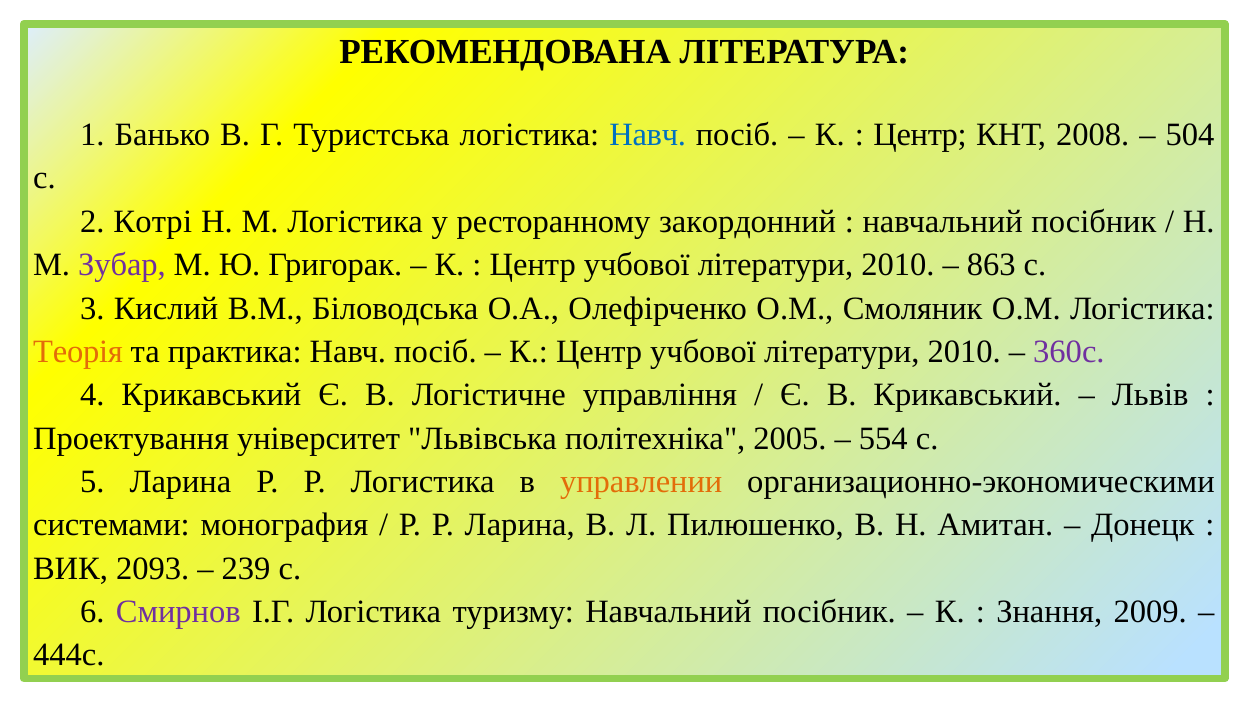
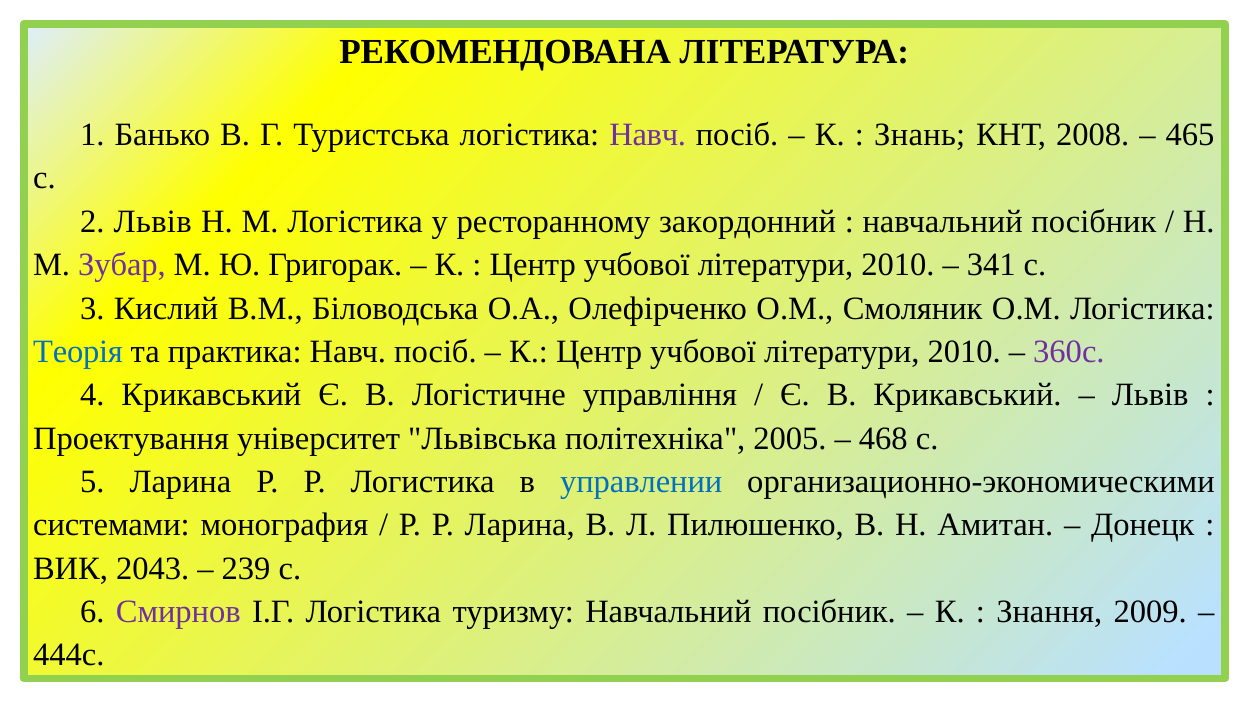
Навч colour: blue -> purple (648, 135)
Центр: Центр -> Знань (920, 135)
504: 504 -> 465 (1190, 135)
2 Котрі: Котрі -> Львів (153, 222)
863: 863 -> 341 (991, 265)
Теорія colour: orange -> blue (78, 352)
554: 554 -> 468 (883, 438)
управлении colour: orange -> blue (641, 482)
2093: 2093 -> 2043 (153, 569)
